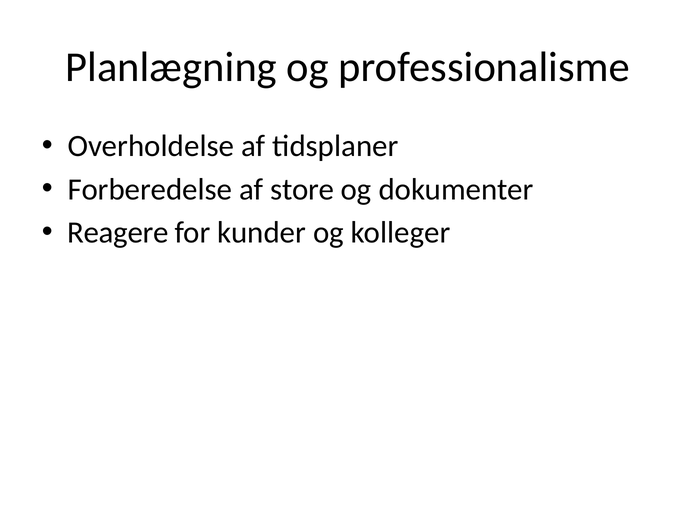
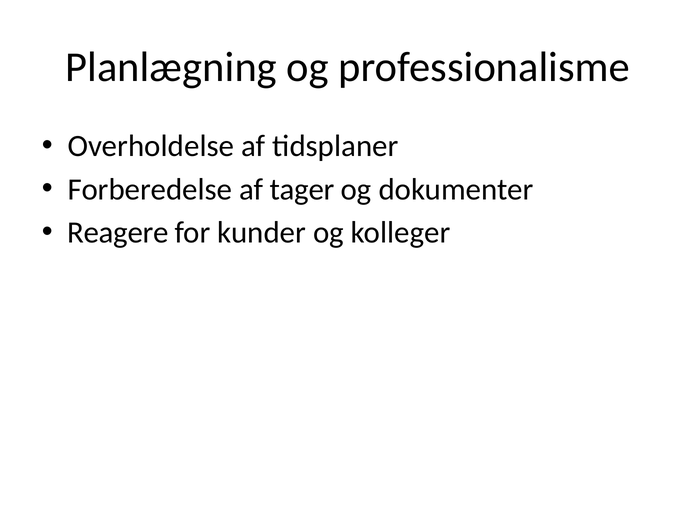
store: store -> tager (302, 189)
